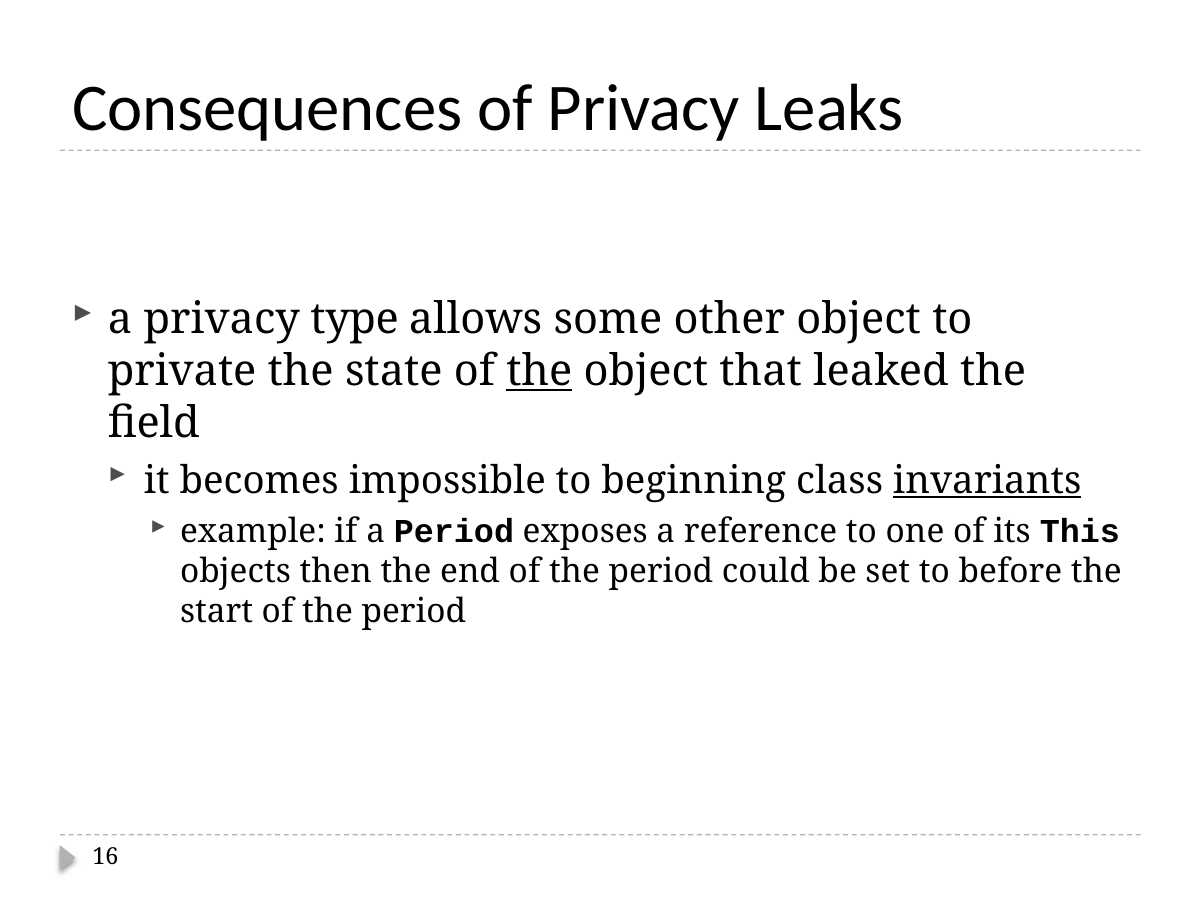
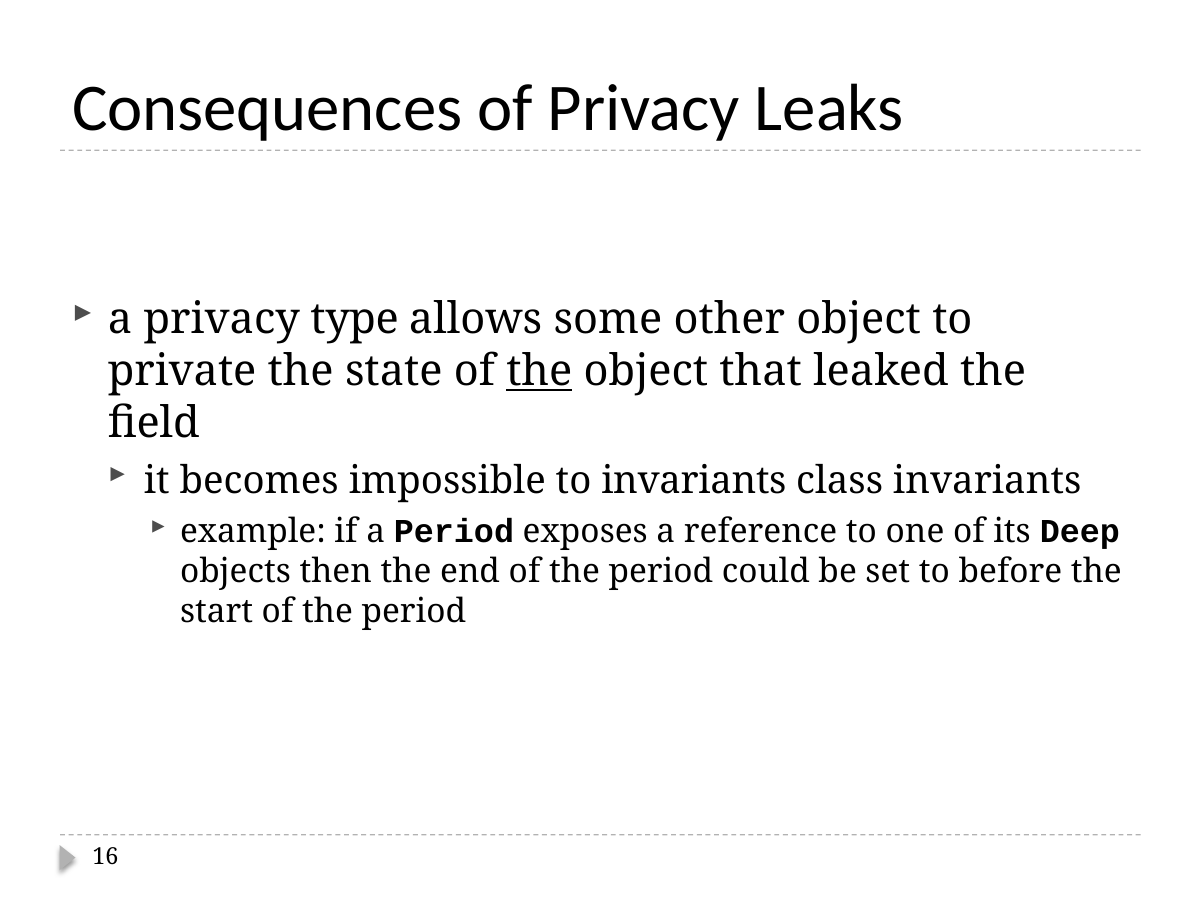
to beginning: beginning -> invariants (694, 480)
invariants underline: present -> none (987, 480)
This: This -> Deep (1080, 531)
